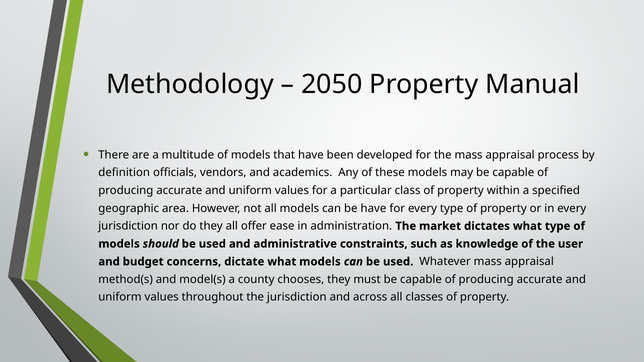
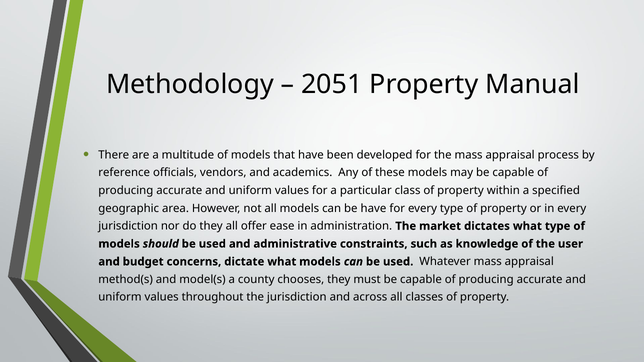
2050: 2050 -> 2051 (332, 84)
definition: definition -> reference (124, 173)
